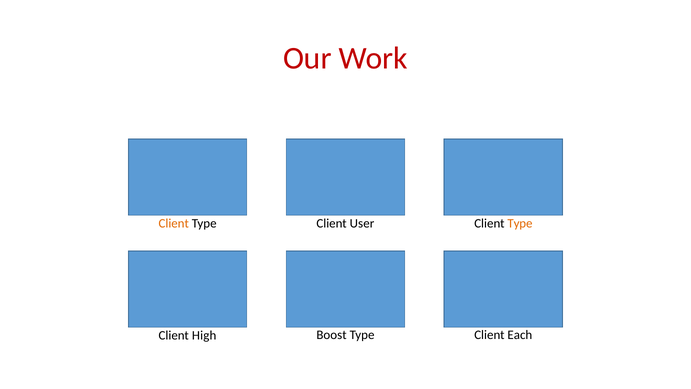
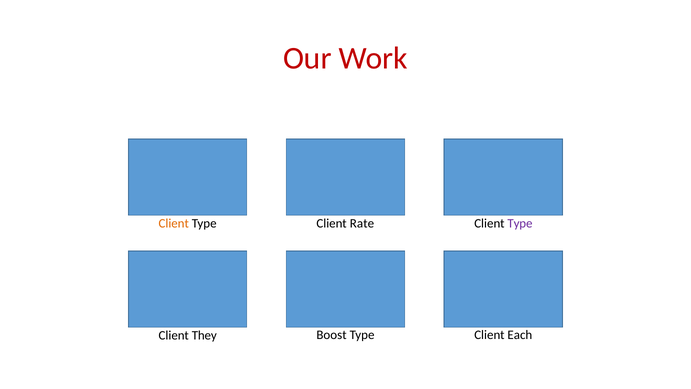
User: User -> Rate (362, 223)
Type colour: orange -> purple (520, 223)
High: High -> They (204, 335)
